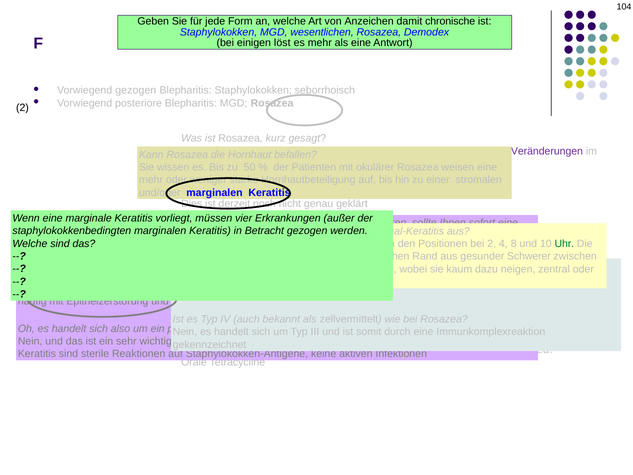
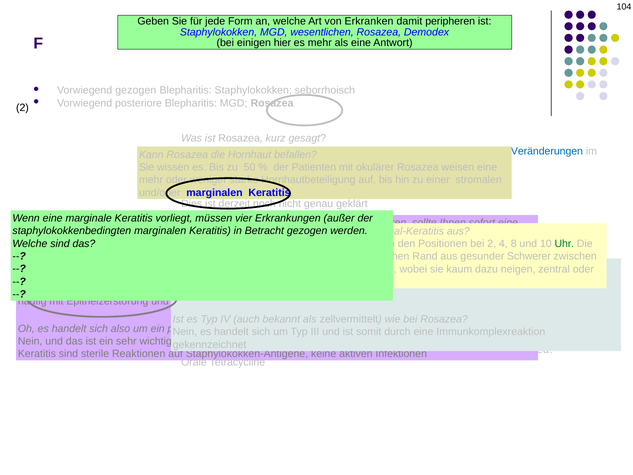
Anzeichen: Anzeichen -> Erkranken (369, 21)
damit chronische: chronische -> peripheren (450, 21)
löst: löst -> hier (282, 43)
Veränderungen colour: purple -> blue (547, 151)
